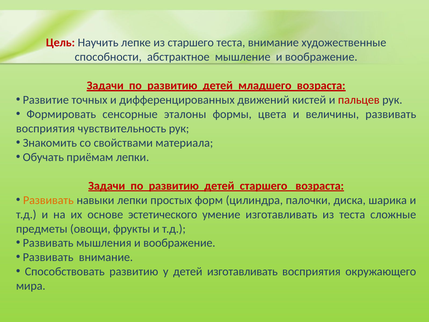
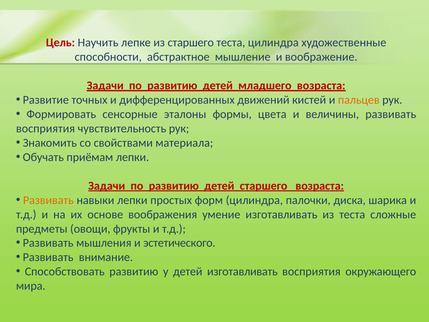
теста внимание: внимание -> цилиндра (273, 43)
пальцев colour: red -> orange (359, 100)
эстетического: эстетического -> воображения (163, 214)
мышления и воображение: воображение -> эстетического (179, 243)
